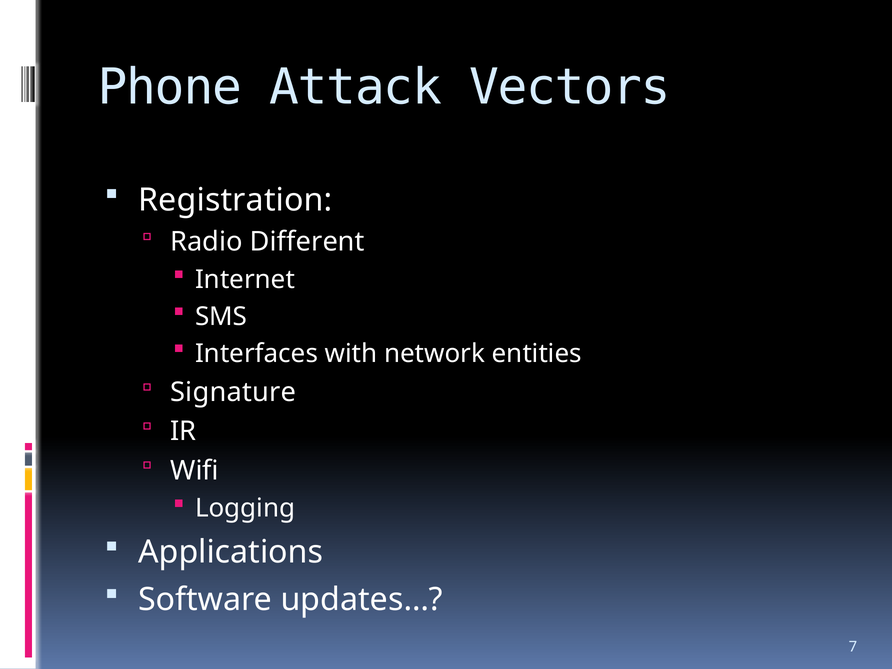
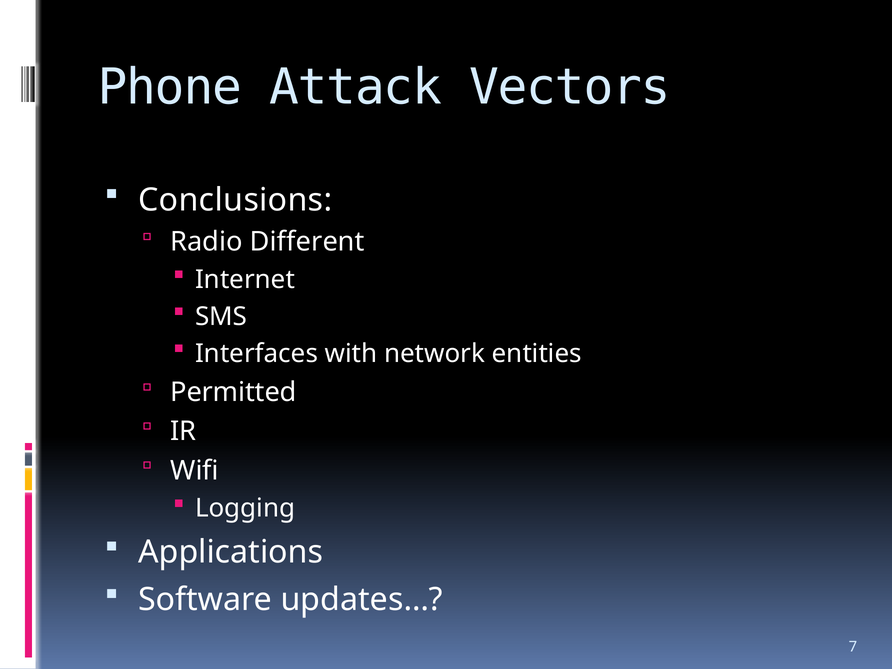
Registration: Registration -> Conclusions (235, 200)
Signature: Signature -> Permitted (233, 392)
